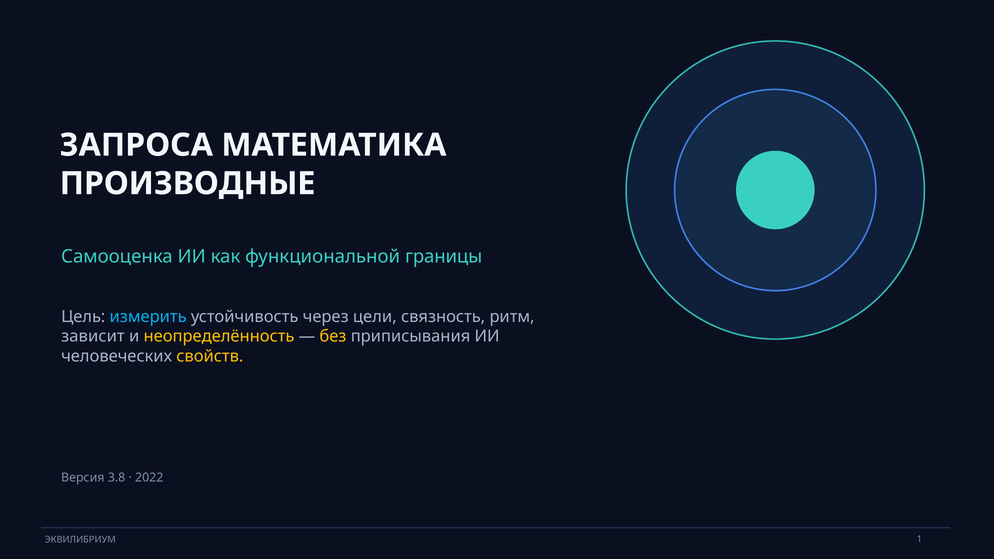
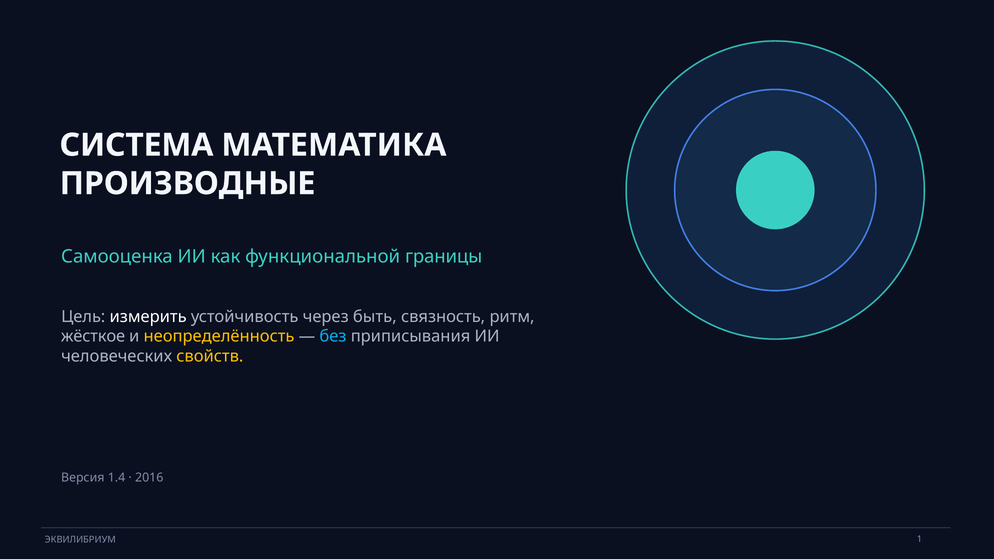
ЗАПРОСА: ЗАПРОСА -> СИСТЕМА (136, 145)
измерить colour: light blue -> white (148, 317)
цели: цели -> быть (375, 317)
зависит: зависит -> жёсткое (93, 337)
без colour: yellow -> light blue (333, 337)
3.8: 3.8 -> 1.4 (117, 478)
2022: 2022 -> 2016 (149, 478)
